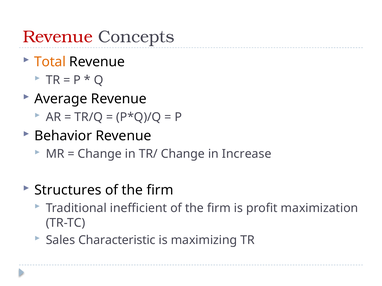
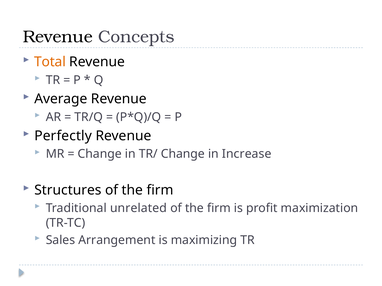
Revenue colour: red -> black (58, 37)
Behavior: Behavior -> Perfectly (63, 136)
inefficient: inefficient -> unrelated (138, 208)
Characteristic: Characteristic -> Arrangement (117, 240)
